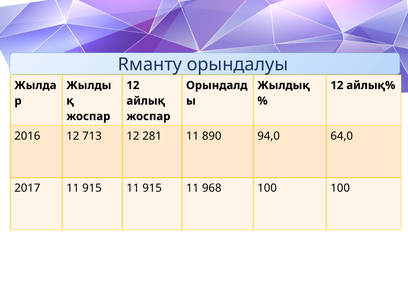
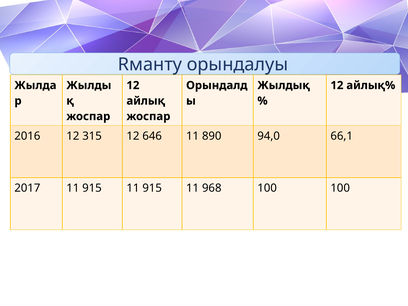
713: 713 -> 315 (92, 136)
281: 281 -> 646 (152, 136)
64,0: 64,0 -> 66,1 (342, 136)
